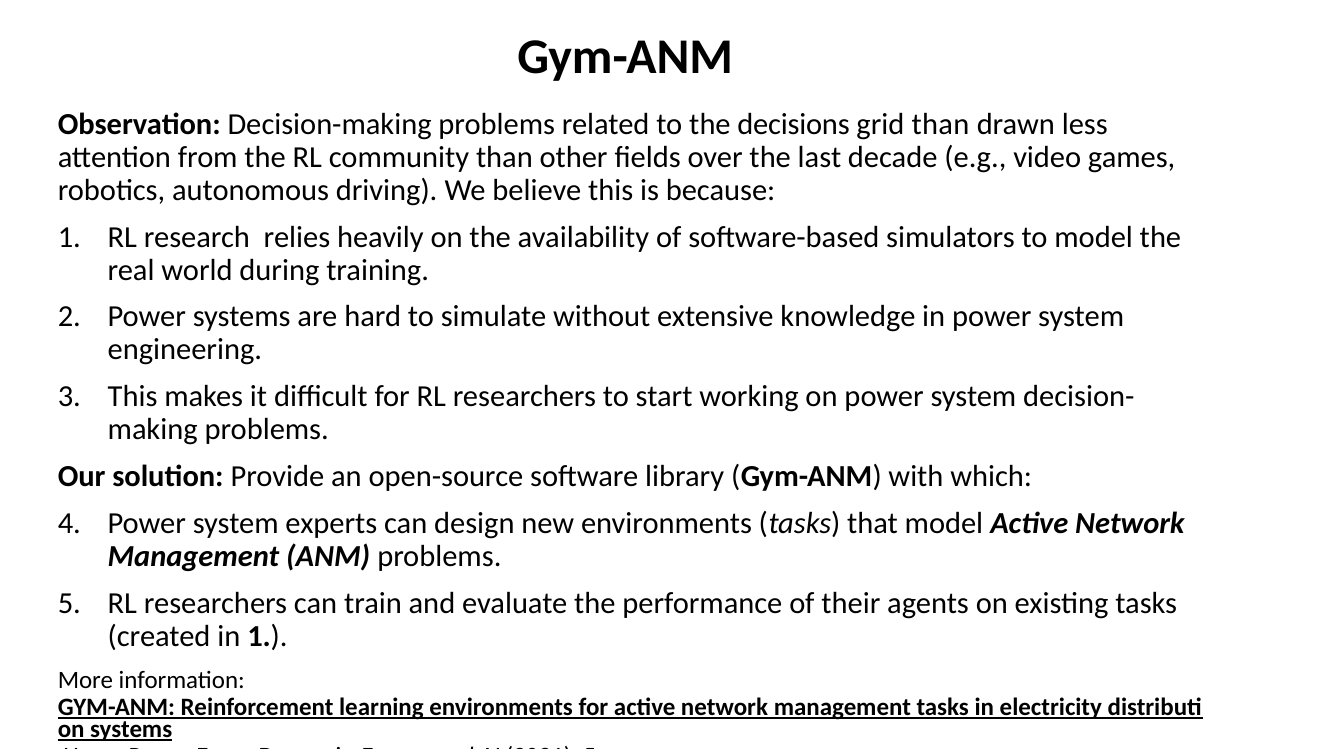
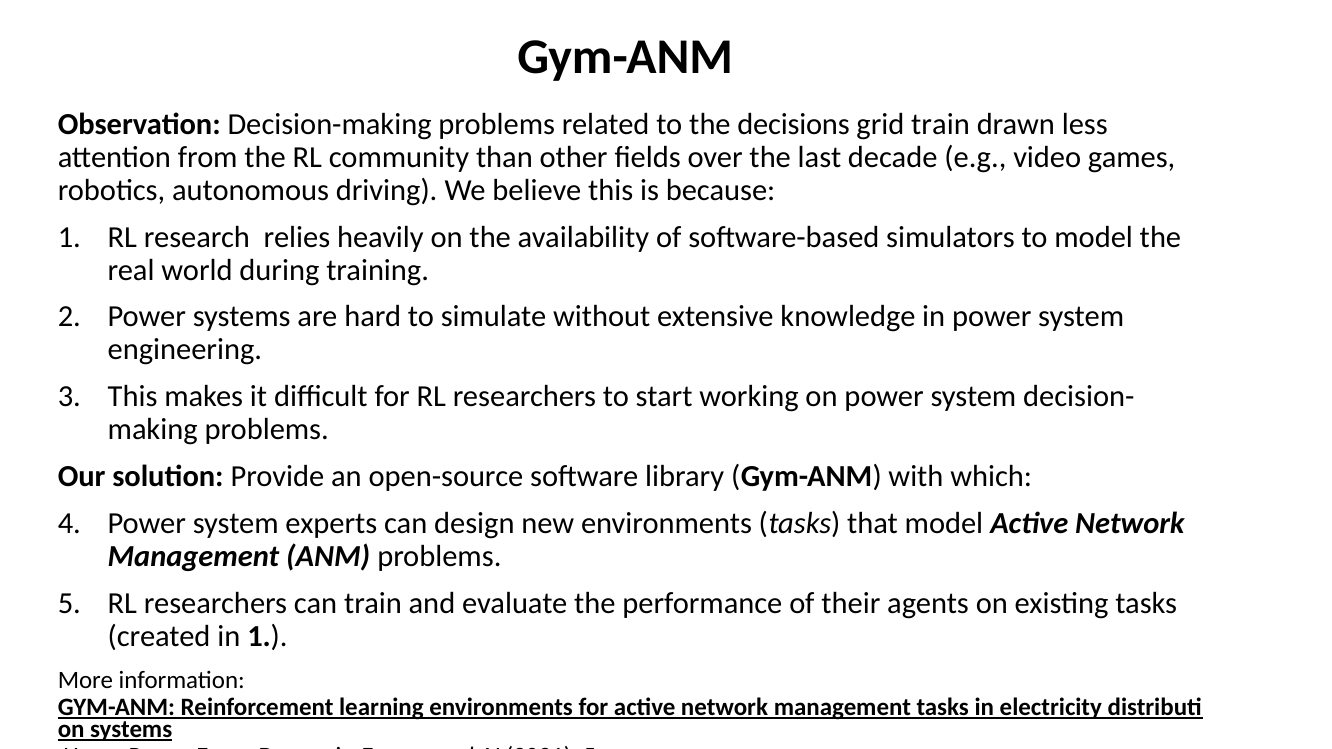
grid than: than -> train (941, 124)
